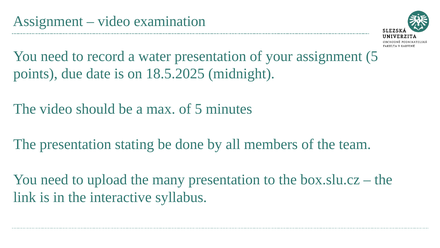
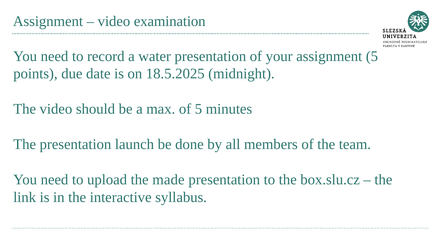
stating: stating -> launch (135, 144)
many: many -> made (168, 179)
